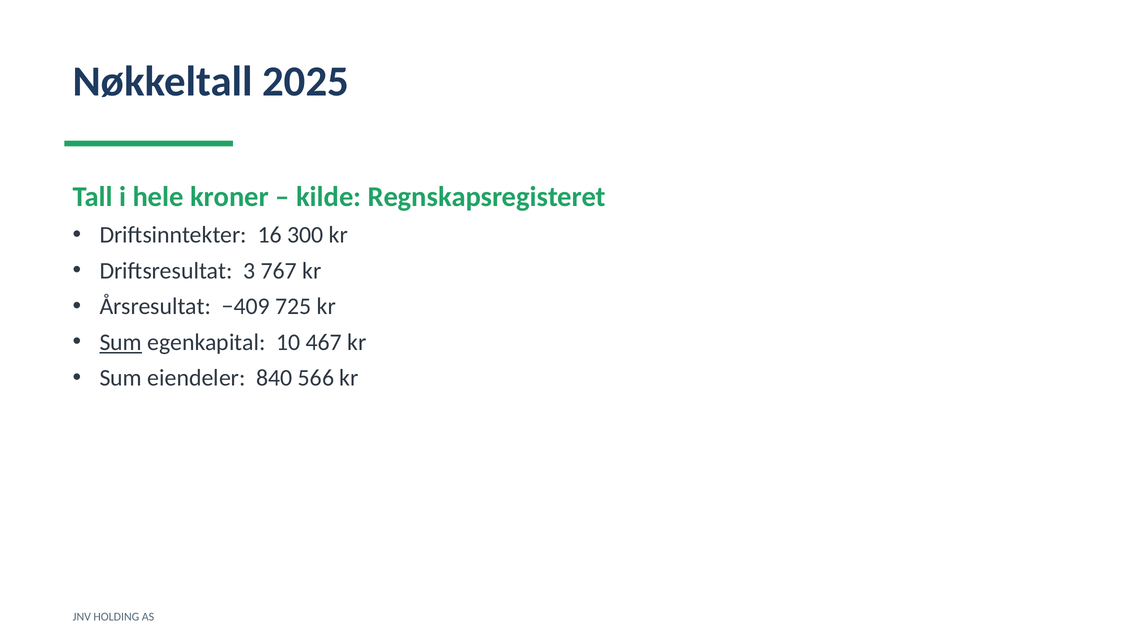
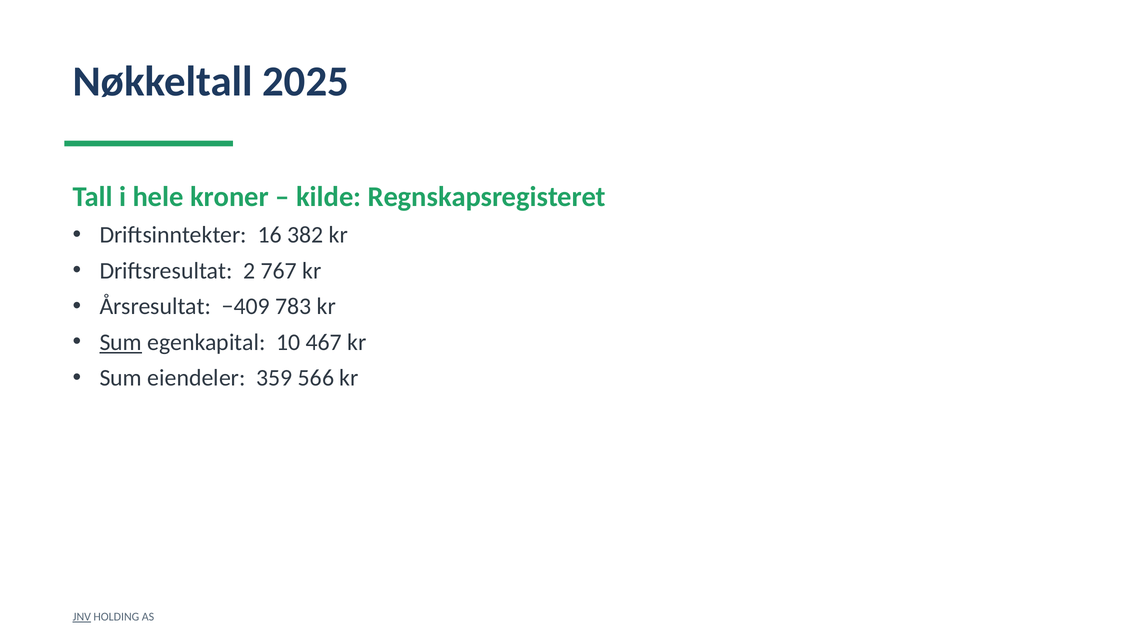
300: 300 -> 382 (305, 235)
3: 3 -> 2 (249, 271)
725: 725 -> 783 (293, 307)
840: 840 -> 359 (274, 378)
JNV underline: none -> present (82, 617)
